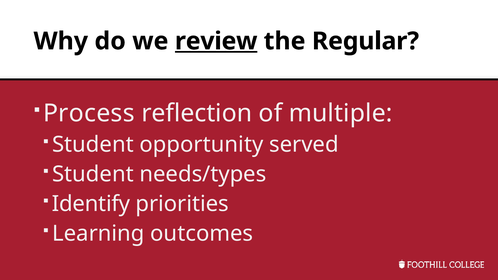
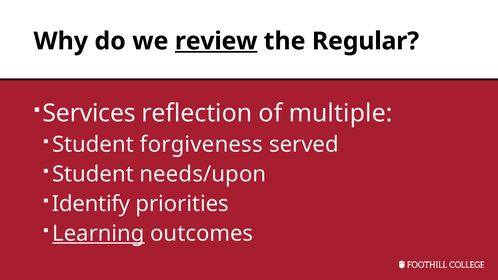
Process: Process -> Services (89, 113)
opportunity: opportunity -> forgiveness (201, 145)
needs/types: needs/types -> needs/upon (203, 174)
Learning underline: none -> present (98, 234)
